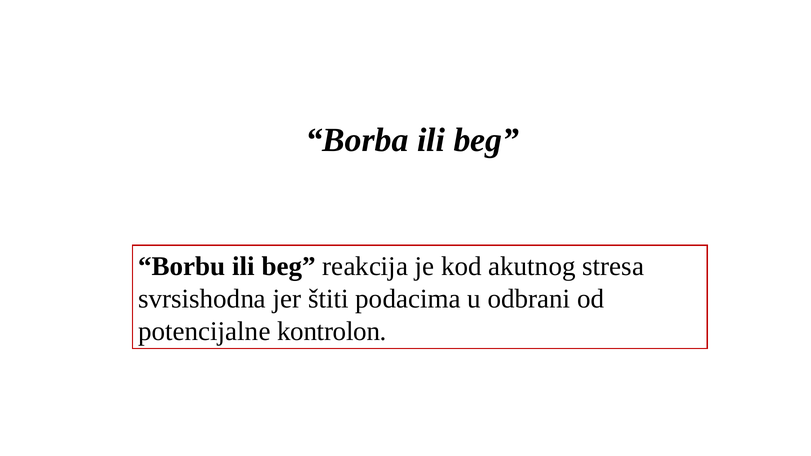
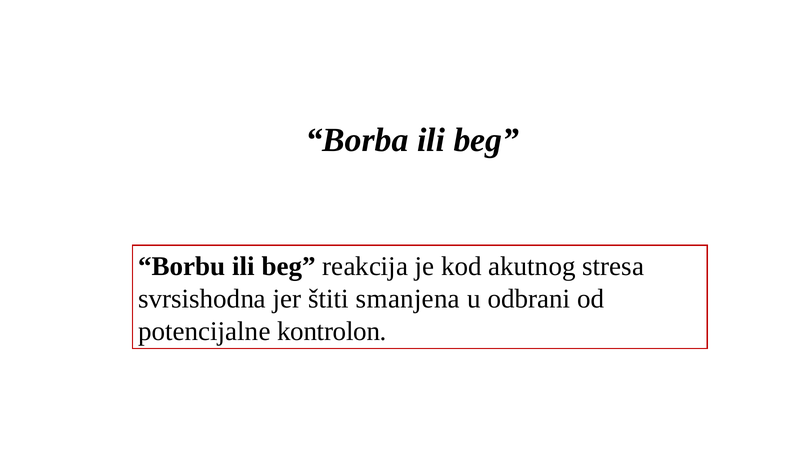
podacima: podacima -> smanjena (408, 299)
